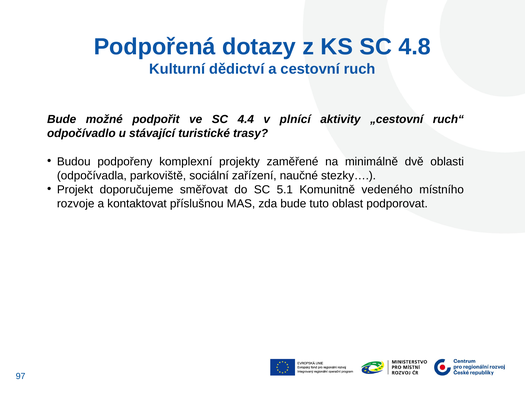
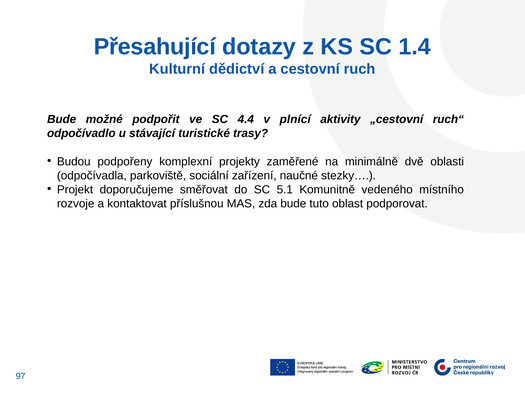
Podpořená: Podpořená -> Přesahující (155, 47)
4.8: 4.8 -> 1.4 (415, 47)
